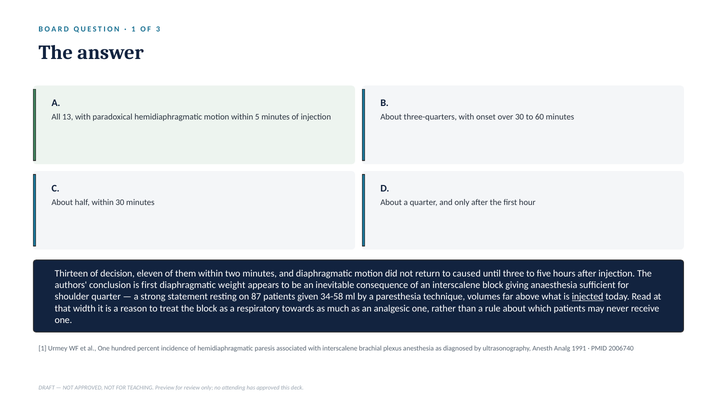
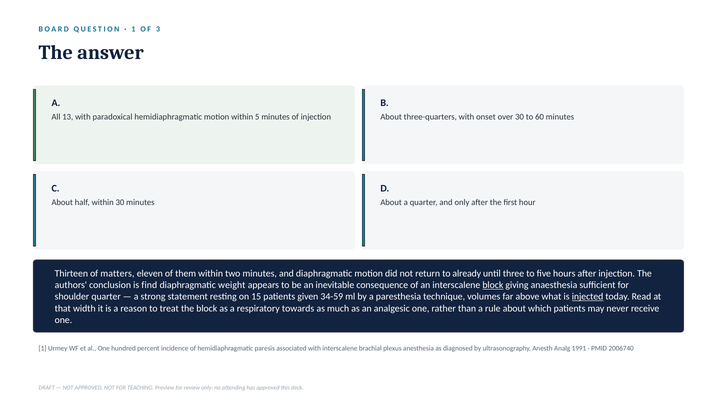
decision: decision -> matters (117, 274)
caused: caused -> already (467, 274)
is first: first -> find (149, 285)
block underline: none -> present (493, 285)
87: 87 -> 15 (256, 297)
34-58: 34-58 -> 34-59 (332, 297)
